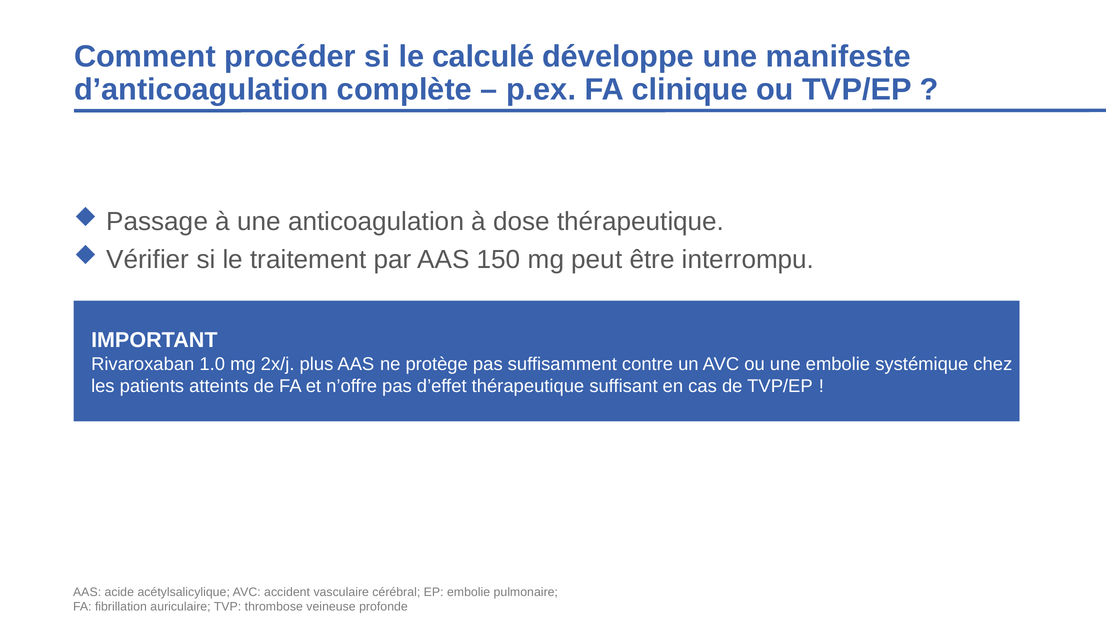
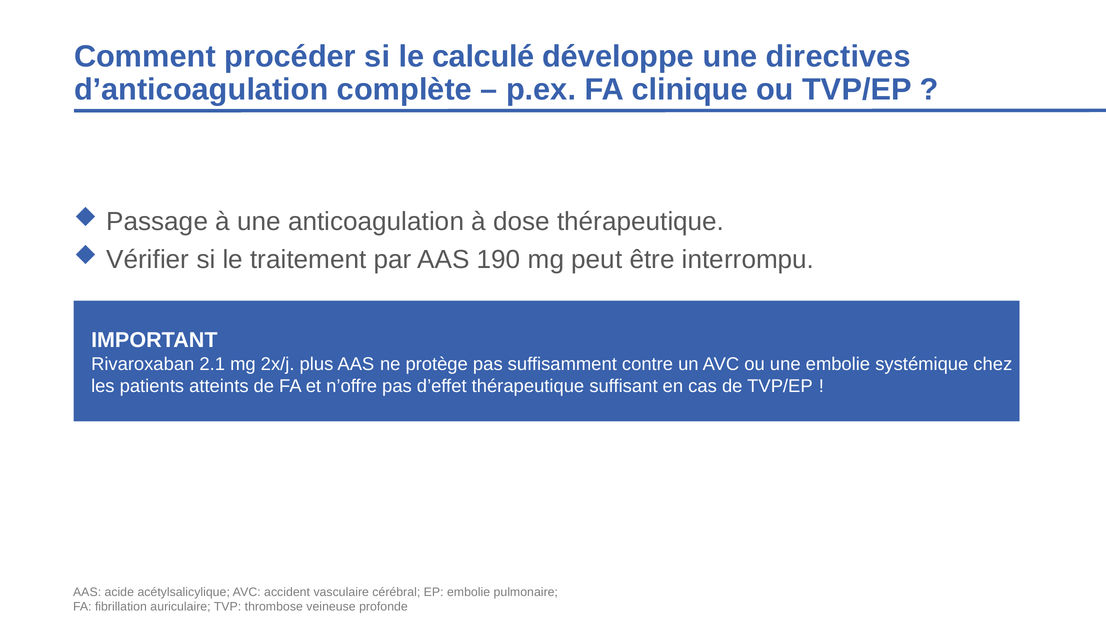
manifeste: manifeste -> directives (838, 57)
150: 150 -> 190 (499, 260)
1.0: 1.0 -> 2.1 (212, 364)
